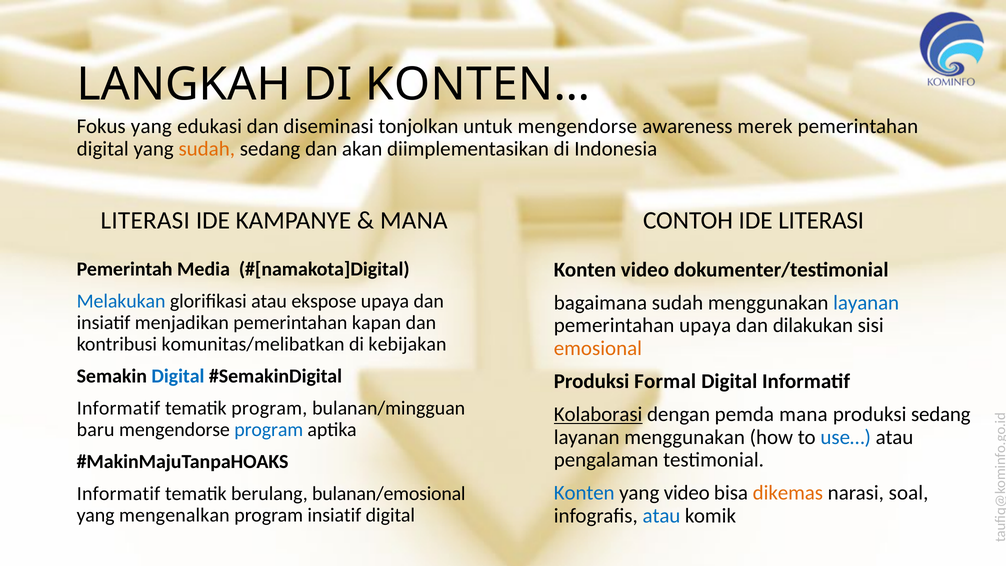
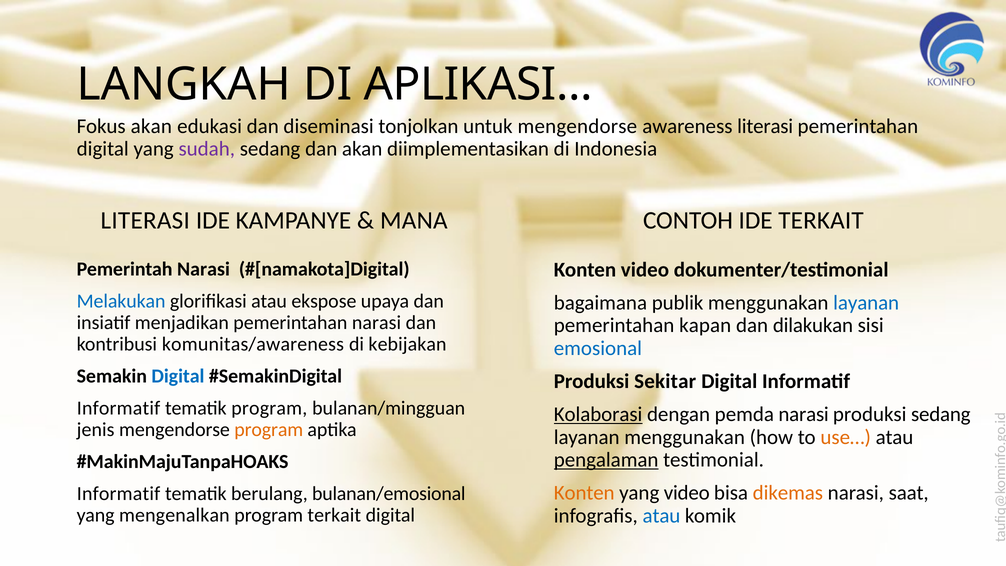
KONTEN…: KONTEN… -> APLIKASI… (478, 85)
Fokus yang: yang -> akan (151, 126)
awareness merek: merek -> literasi (765, 126)
sudah colour: orange -> purple (207, 149)
IDE LITERASI: LITERASI -> TERKAIT (821, 221)
Pemerintah Media: Media -> Narasi (203, 269)
bagaimana sudah: sudah -> publik (678, 303)
pemerintahan kapan: kapan -> narasi (377, 323)
pemerintahan upaya: upaya -> kapan (705, 325)
komunitas/melibatkan: komunitas/melibatkan -> komunitas/awareness (253, 344)
emosional colour: orange -> blue (598, 348)
Formal: Formal -> Sekitar (665, 381)
pemda mana: mana -> narasi (804, 414)
baru: baru -> jenis (96, 430)
program colour: blue -> orange (269, 430)
use… colour: blue -> orange (846, 437)
pengalaman underline: none -> present (606, 460)
Konten colour: blue -> orange (584, 493)
soal: soal -> saat (909, 493)
program insiatif: insiatif -> terkait (334, 515)
